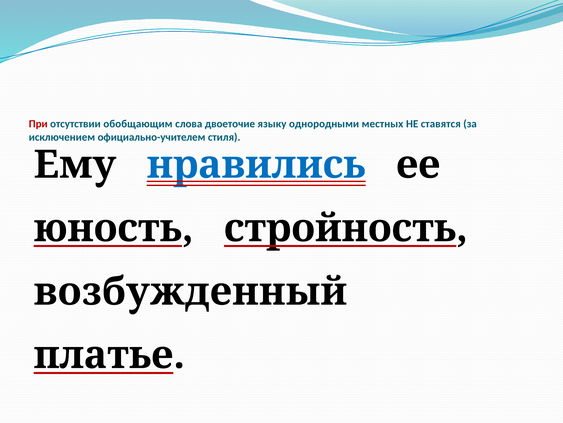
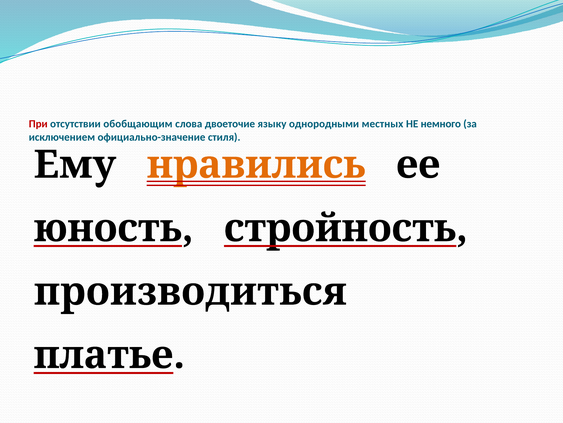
ставятся: ставятся -> немного (441, 124)
официально-учителем: официально-учителем -> официально-значение (151, 137)
нравились colour: blue -> orange (256, 165)
возбужденный: возбужденный -> производиться (190, 291)
